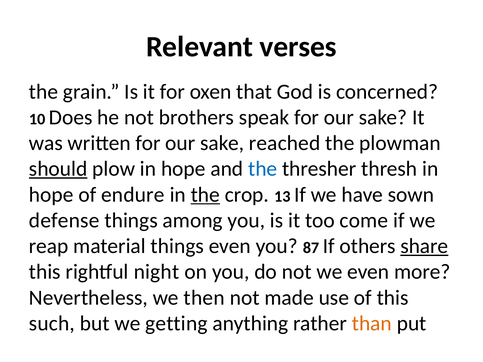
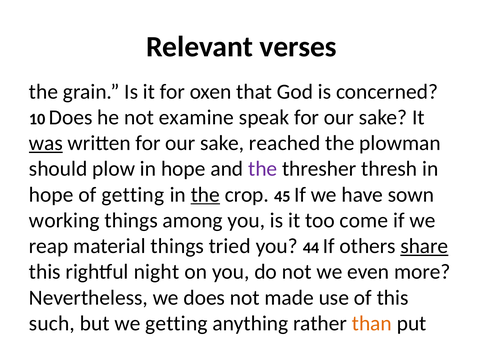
brothers: brothers -> examine (196, 117)
was underline: none -> present (46, 143)
should underline: present -> none (58, 169)
the colour: blue -> purple (263, 169)
of endure: endure -> getting (133, 195)
13: 13 -> 45 (282, 197)
defense: defense -> working (64, 221)
things even: even -> tried (230, 246)
87: 87 -> 44 (311, 248)
we then: then -> does (204, 298)
